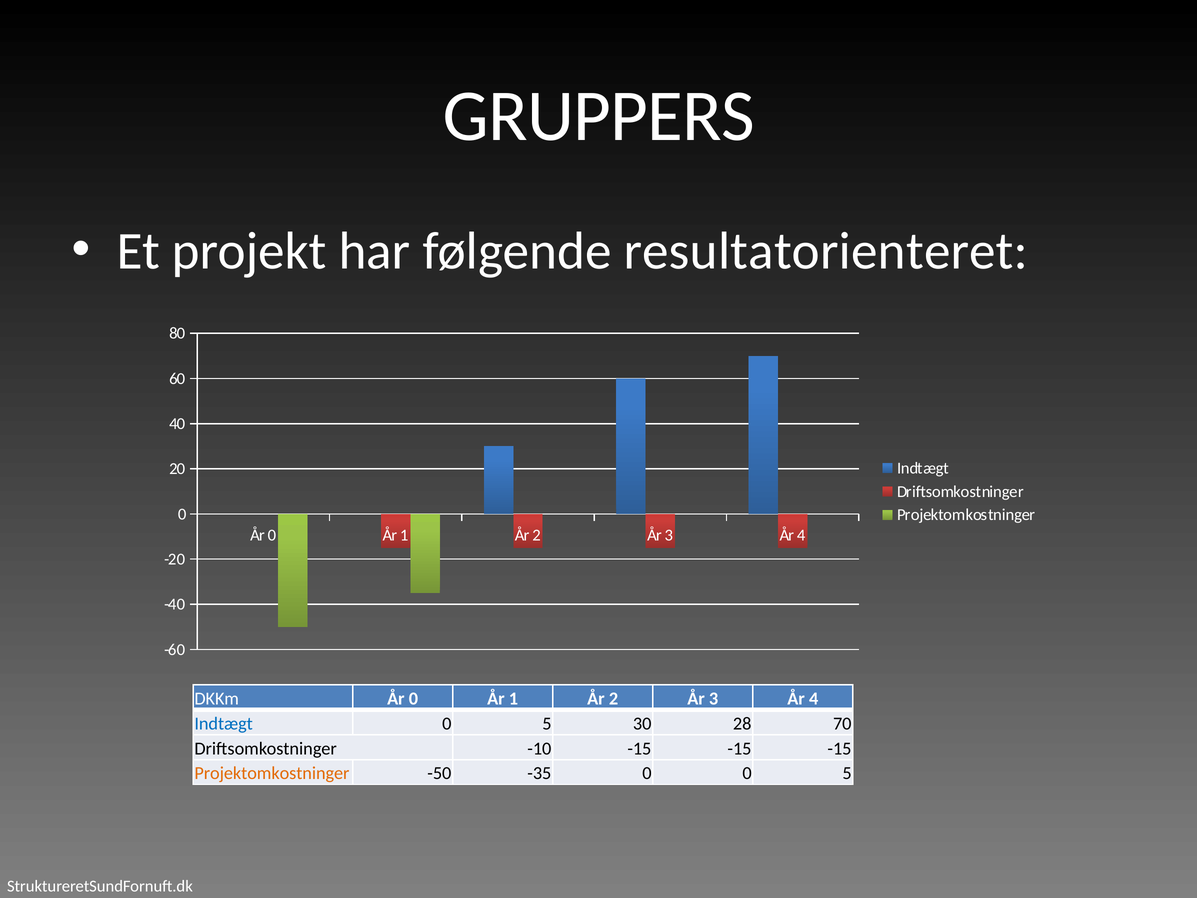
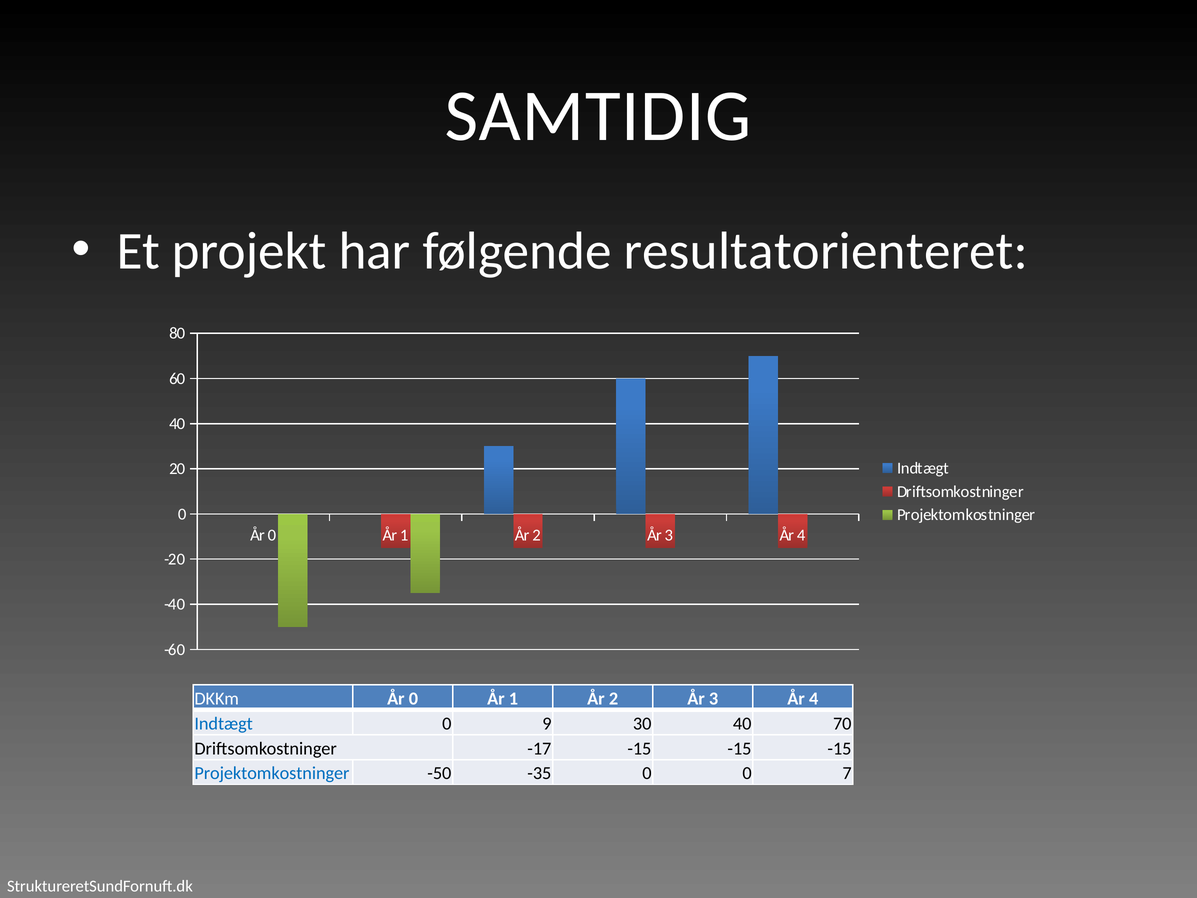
GRUPPERS: GRUPPERS -> SAMTIDIG (598, 116)
5: 5 -> 9 (547, 723)
30 28: 28 -> 40 (742, 723)
-10: -10 -> -17 (539, 748)
Projektomkostninger colour: orange -> blue (272, 773)
0 0 5: 5 -> 7 (847, 773)
